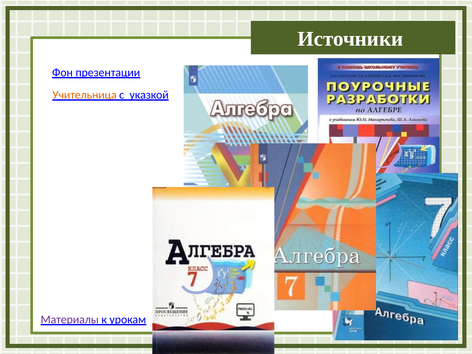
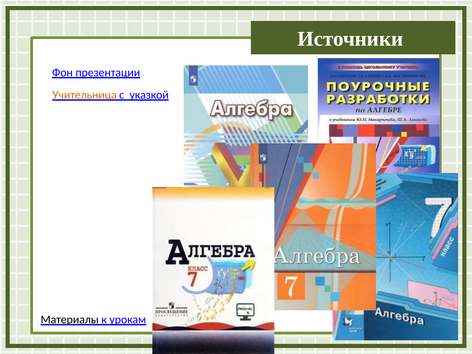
Материалы colour: purple -> black (70, 320)
